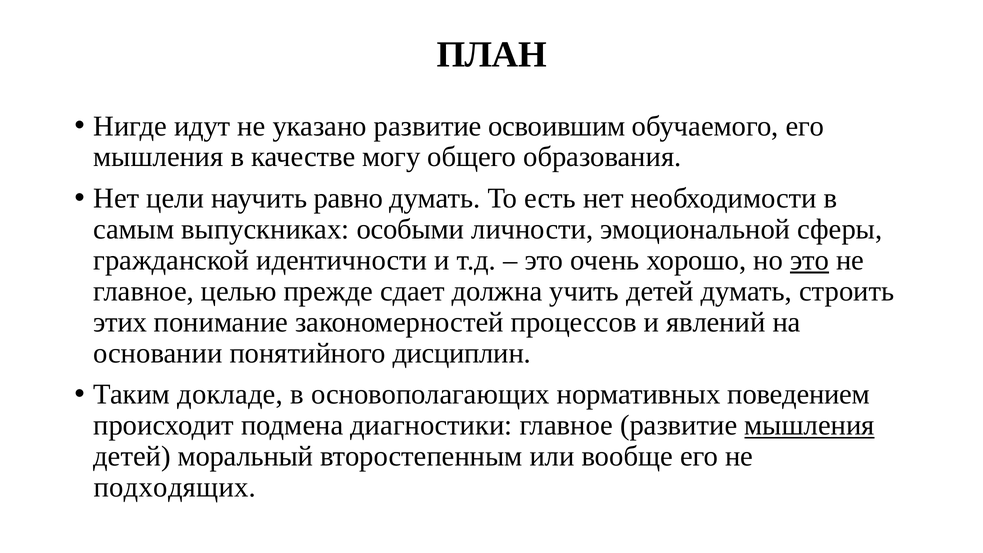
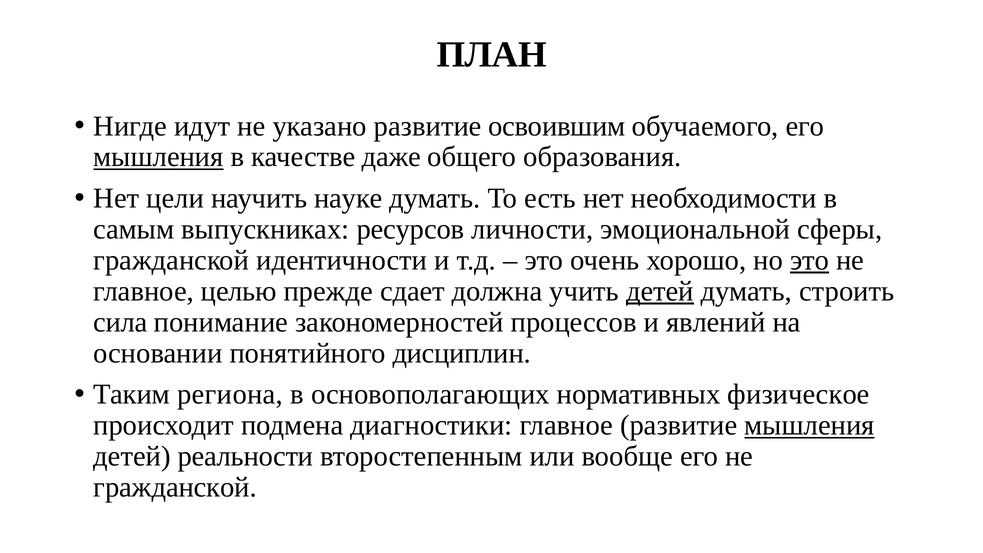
мышления underline: none -> present (158, 157)
могу: могу -> даже (391, 157)
равно: равно -> науке (348, 198)
особыми: особыми -> ресурсов (410, 229)
детей underline: none -> present (660, 291)
этих: этих -> сила (120, 322)
докладе: докладе -> региона (230, 394)
поведением: поведением -> физическое (799, 394)
моральный: моральный -> реальности (245, 456)
подходящих: подходящих -> гражданской (175, 487)
